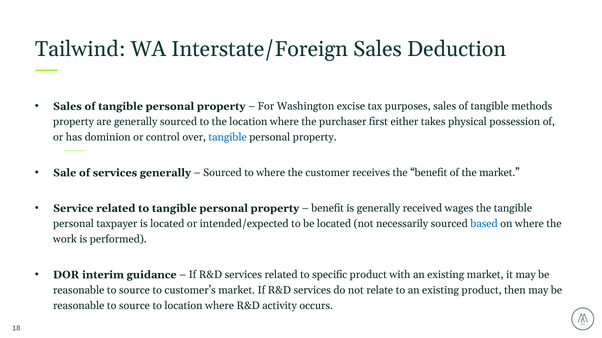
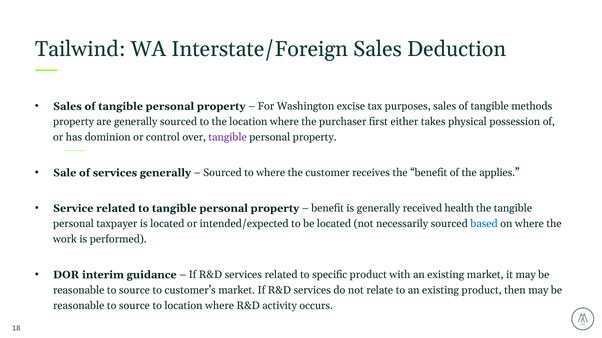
tangible colour: blue -> purple (228, 137)
the market: market -> applies (499, 173)
wages: wages -> health (459, 209)
